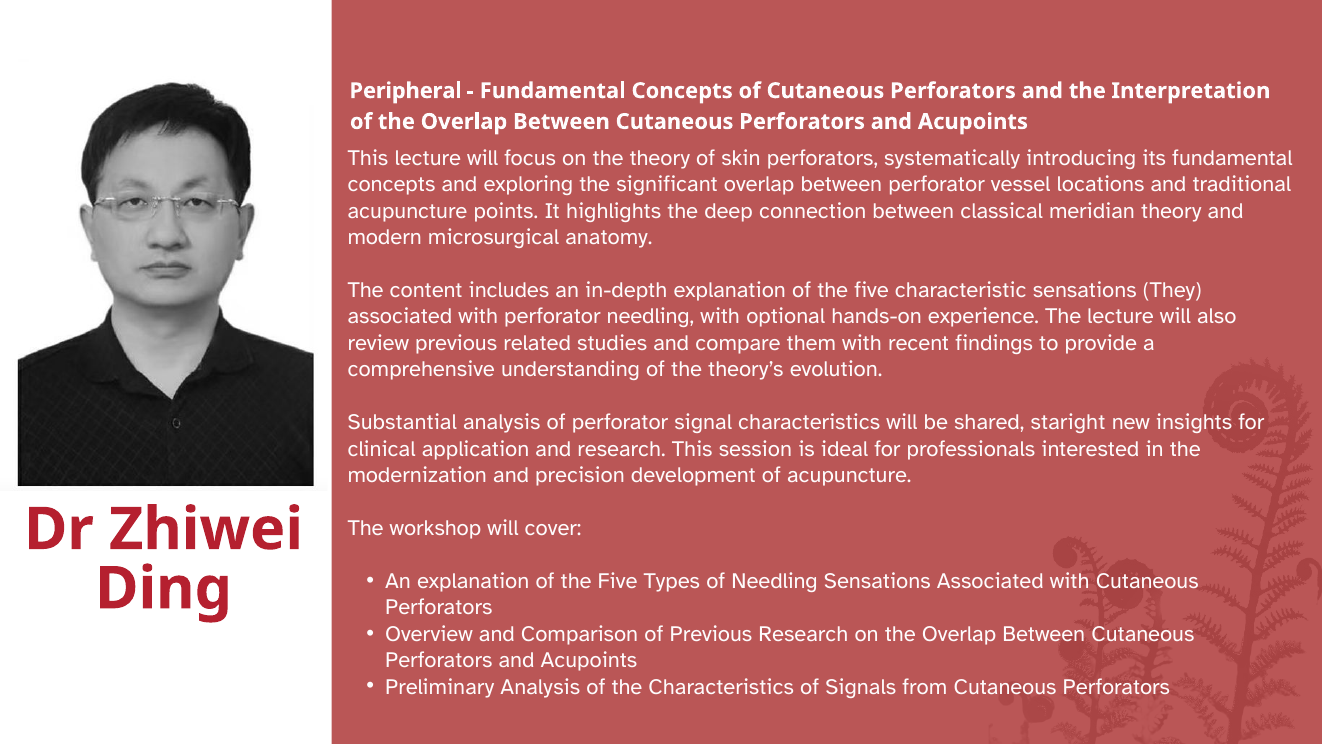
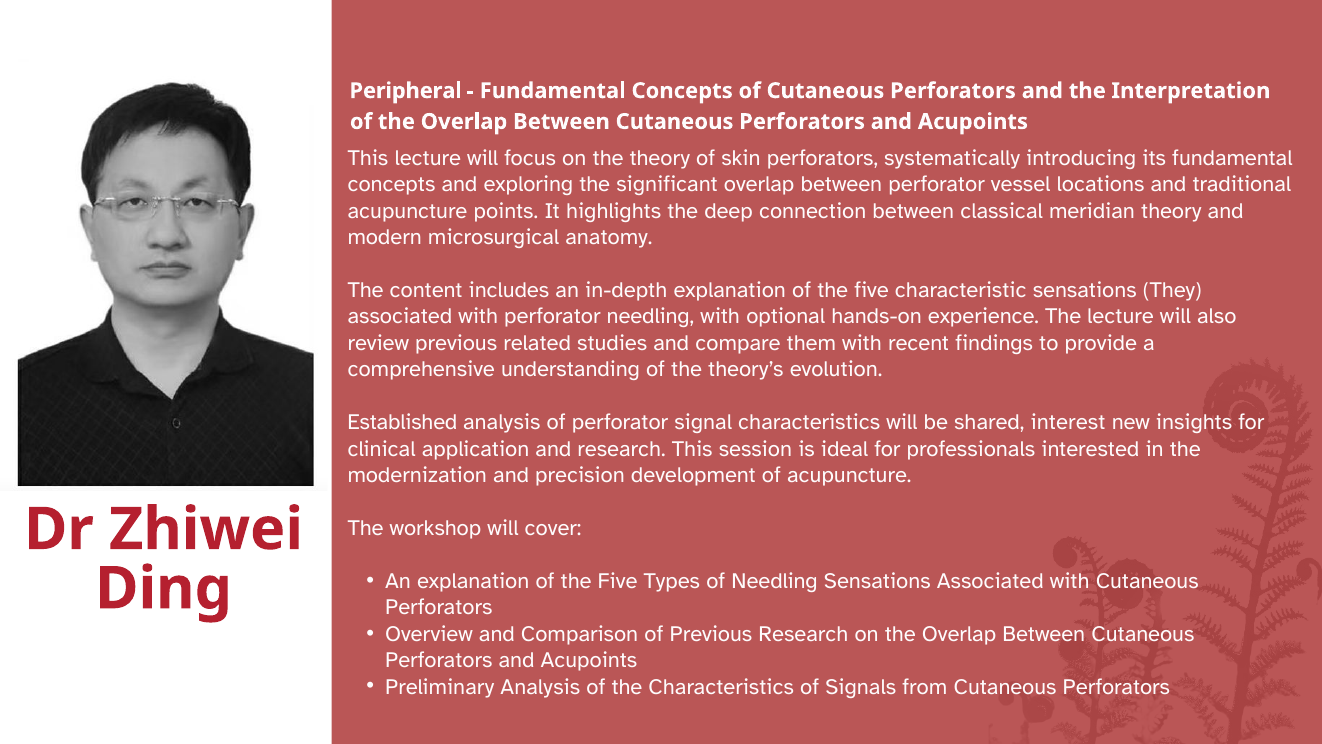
Substantial: Substantial -> Established (402, 422)
staright: staright -> interest (1068, 422)
